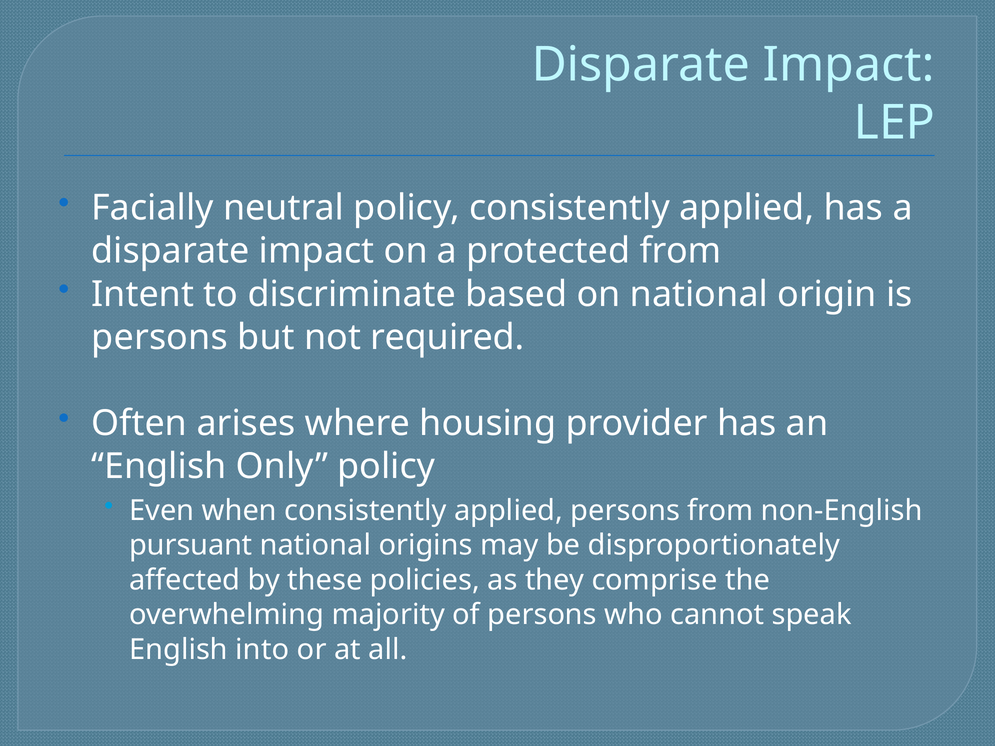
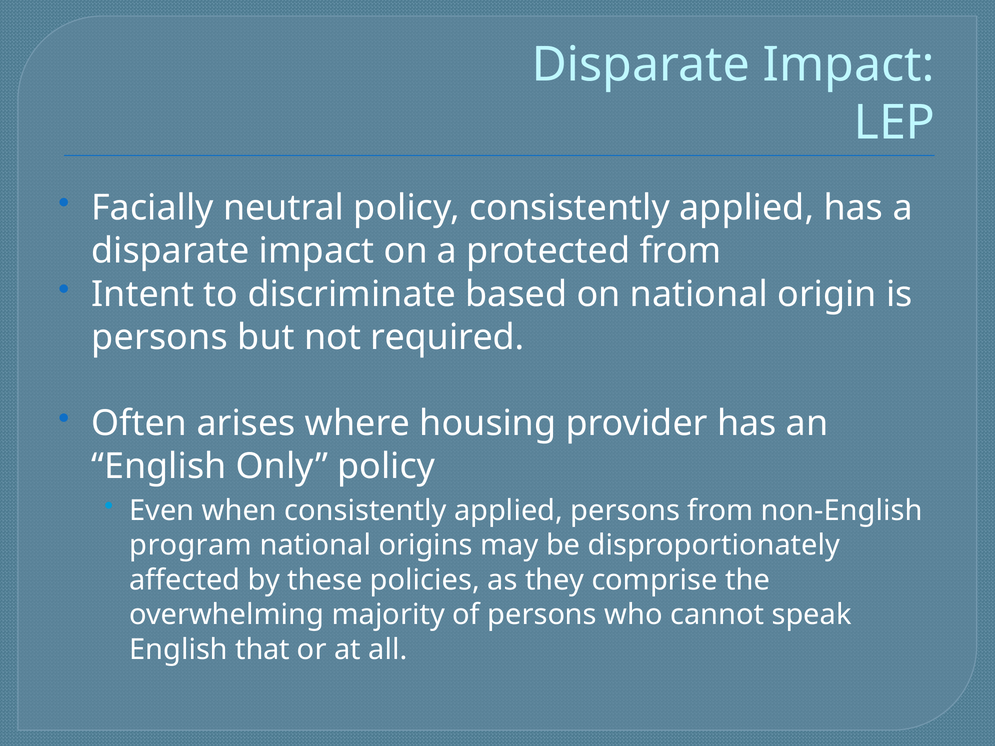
pursuant: pursuant -> program (191, 545)
into: into -> that (263, 650)
